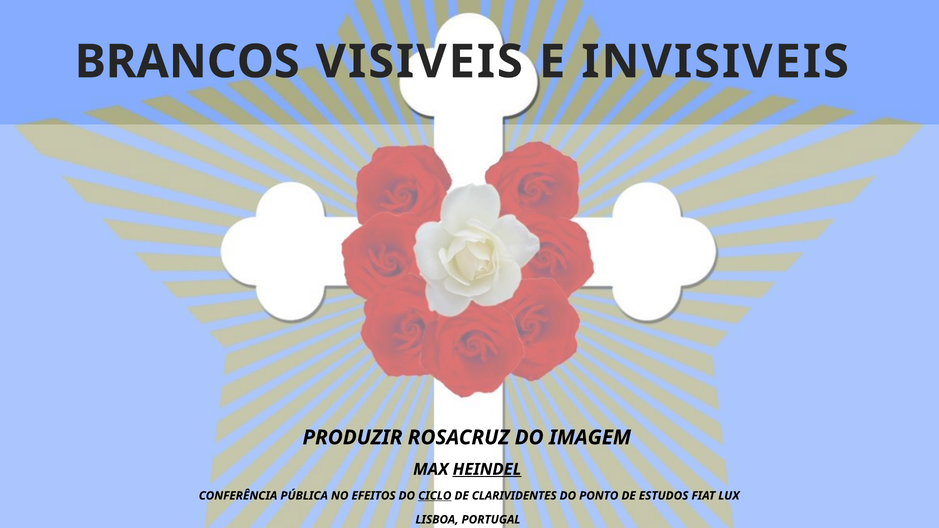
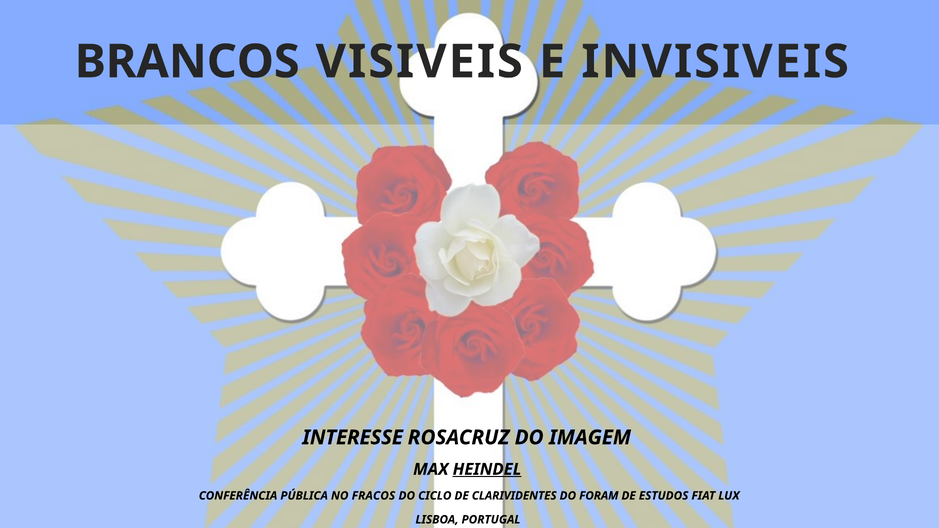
PRODUZIR: PRODUZIR -> INTERESSE (353, 438)
EFEITOS: EFEITOS -> FRACOS (373, 496)
CICLO underline: present -> none (435, 496)
PONTO: PONTO -> FORAM (599, 496)
